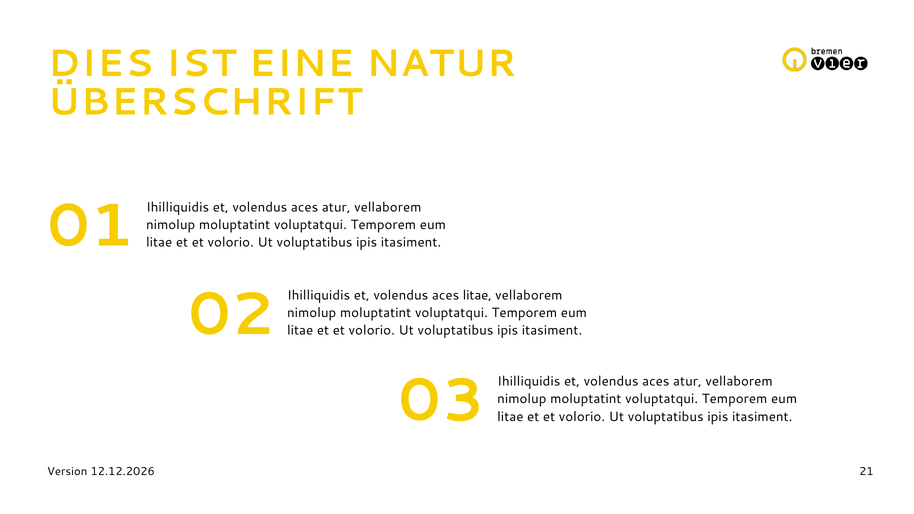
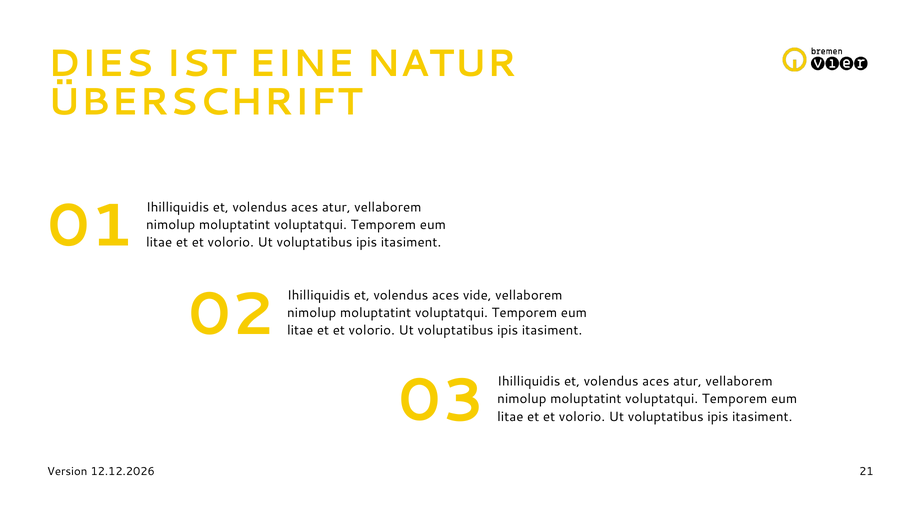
aces litae: litae -> vide (477, 295)
